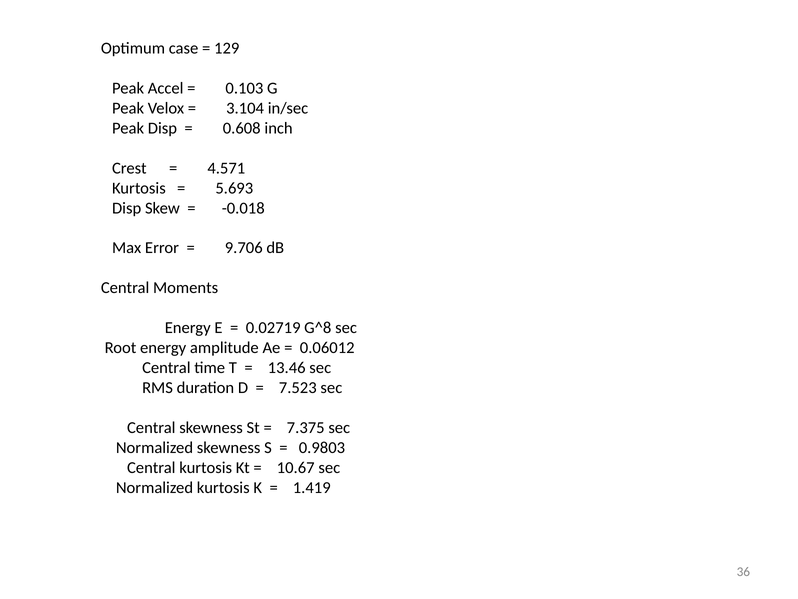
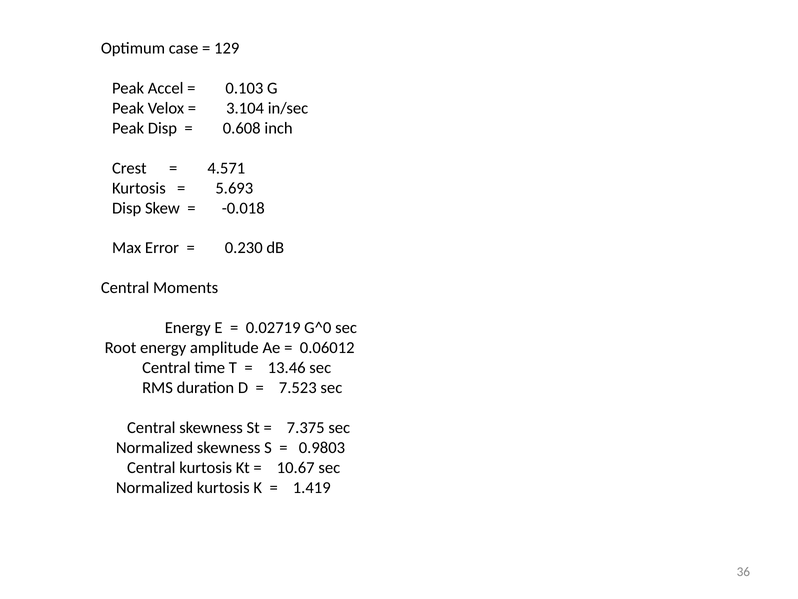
9.706: 9.706 -> 0.230 (244, 248)
G^8: G^8 -> G^0 (318, 328)
